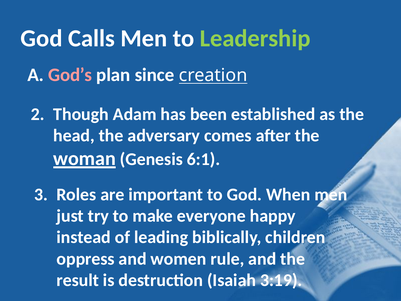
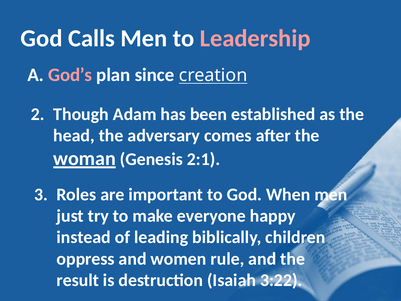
Leadership colour: light green -> pink (255, 38)
6:1: 6:1 -> 2:1 (203, 159)
3:19: 3:19 -> 3:22 (281, 280)
